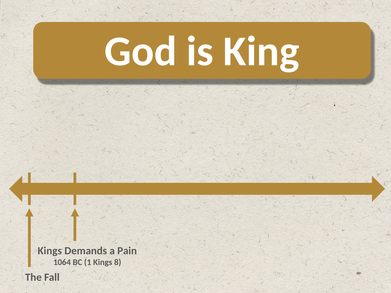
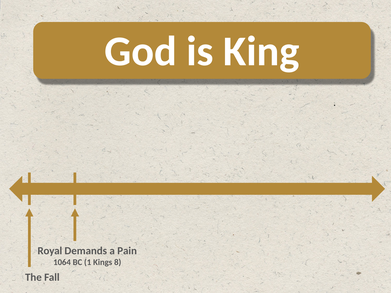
Kings: Kings -> Royal (50, 251)
